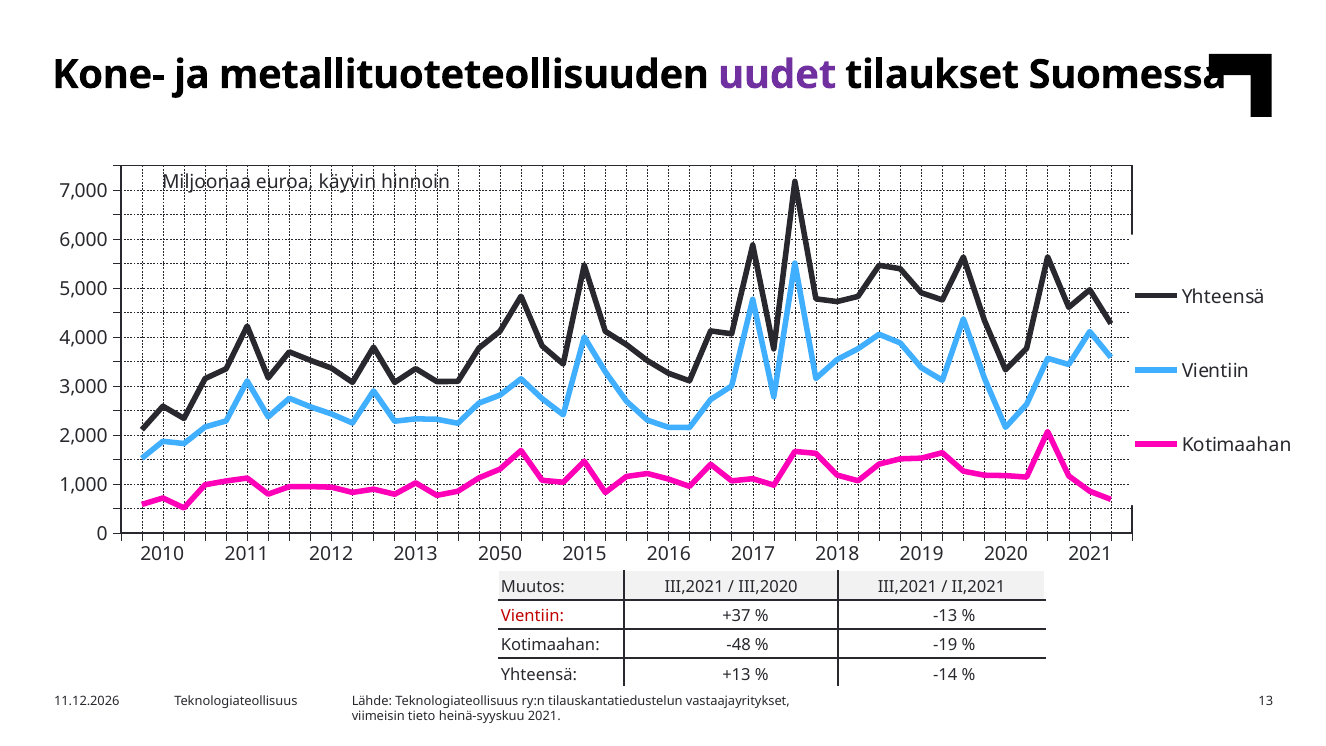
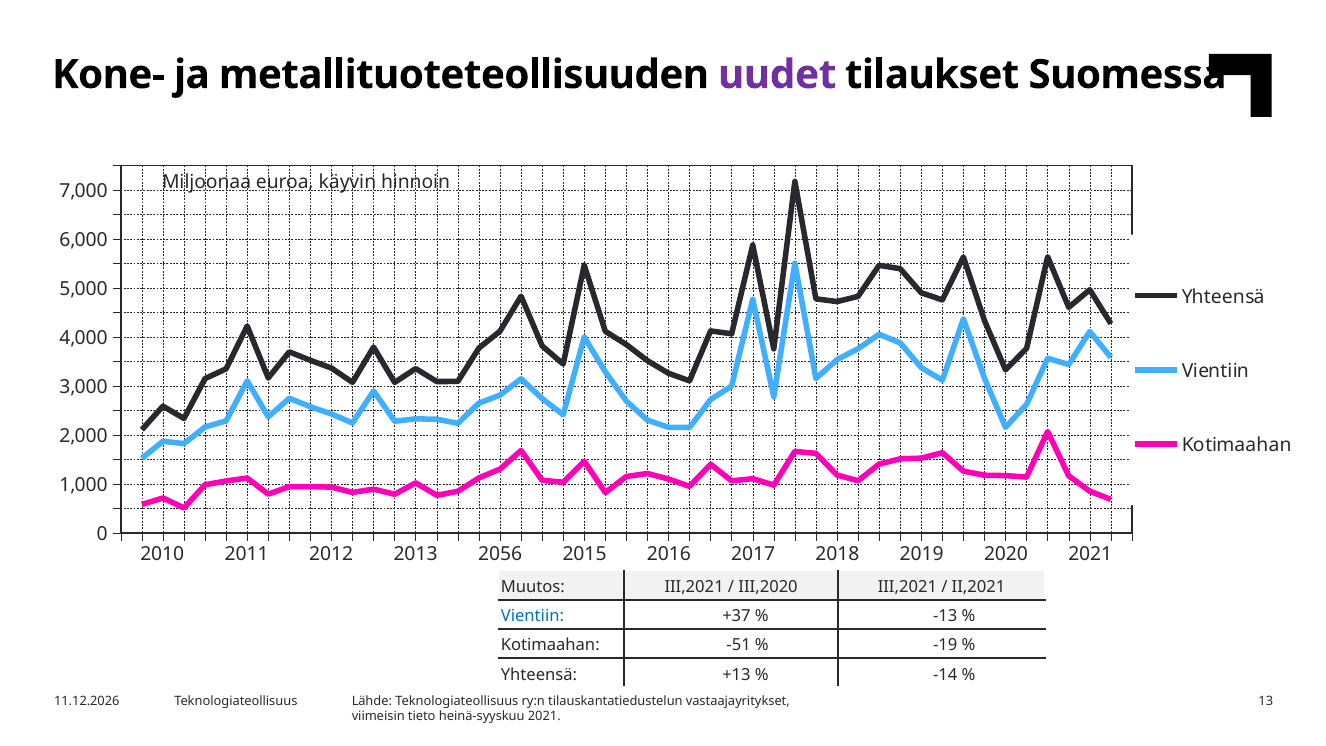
2050: 2050 -> 2056 (500, 554)
Vientiin colour: red -> blue (532, 616)
-48: -48 -> -51 (739, 645)
